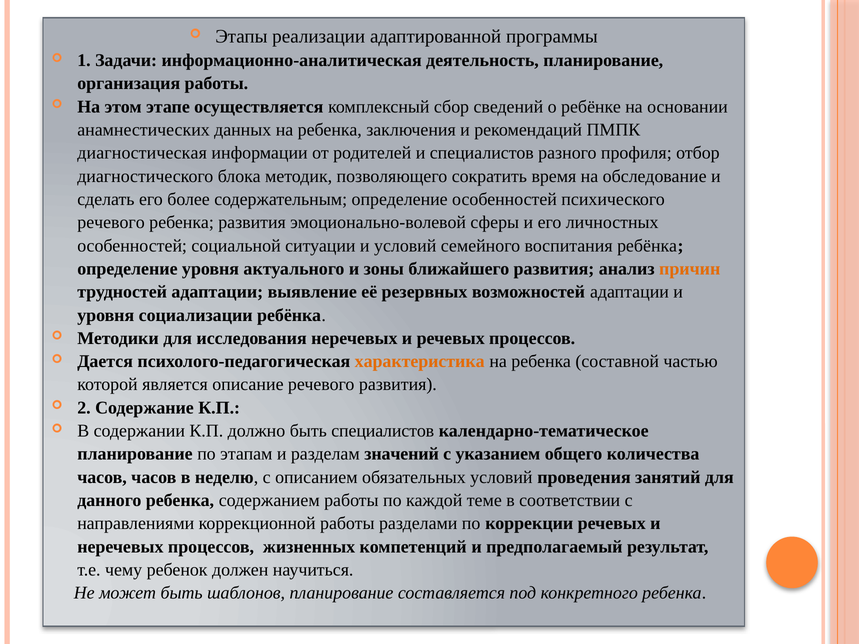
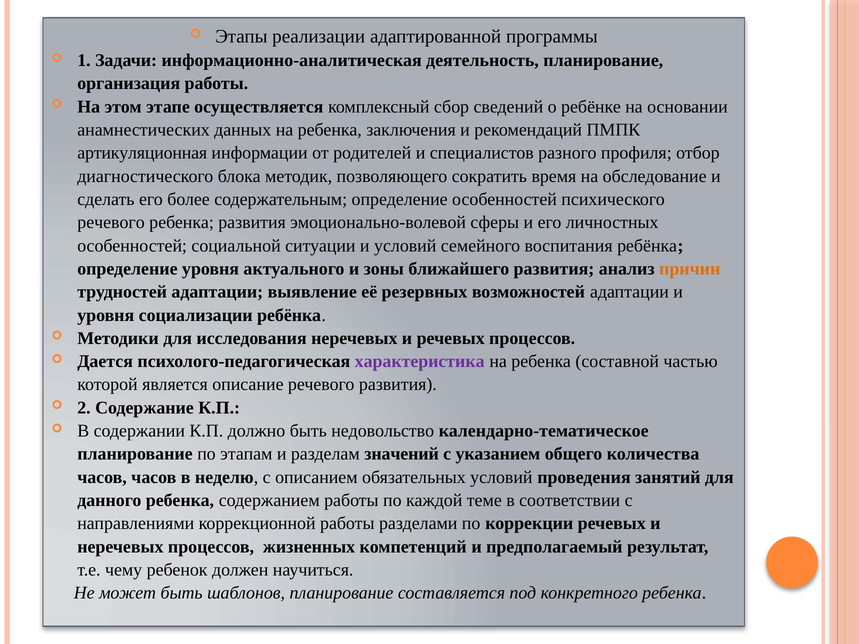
диагностическая: диагностическая -> артикуляционная (142, 153)
характеристика colour: orange -> purple (420, 362)
быть специалистов: специалистов -> недовольство (383, 431)
